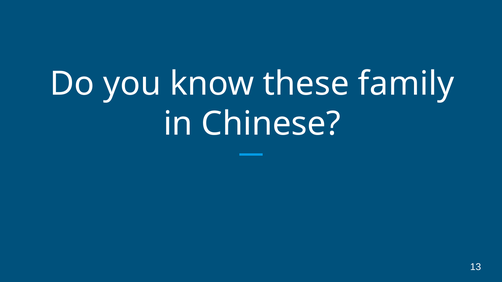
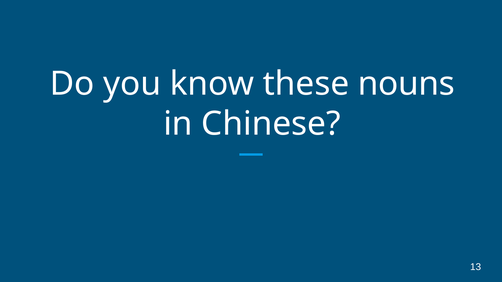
family: family -> nouns (406, 84)
